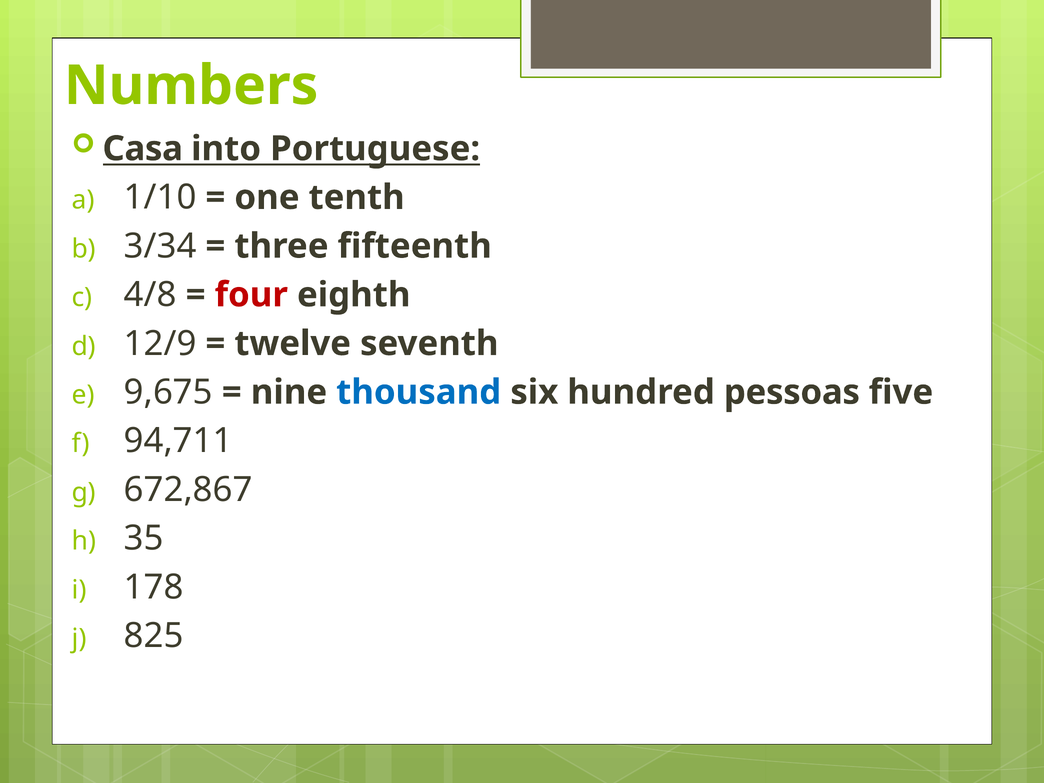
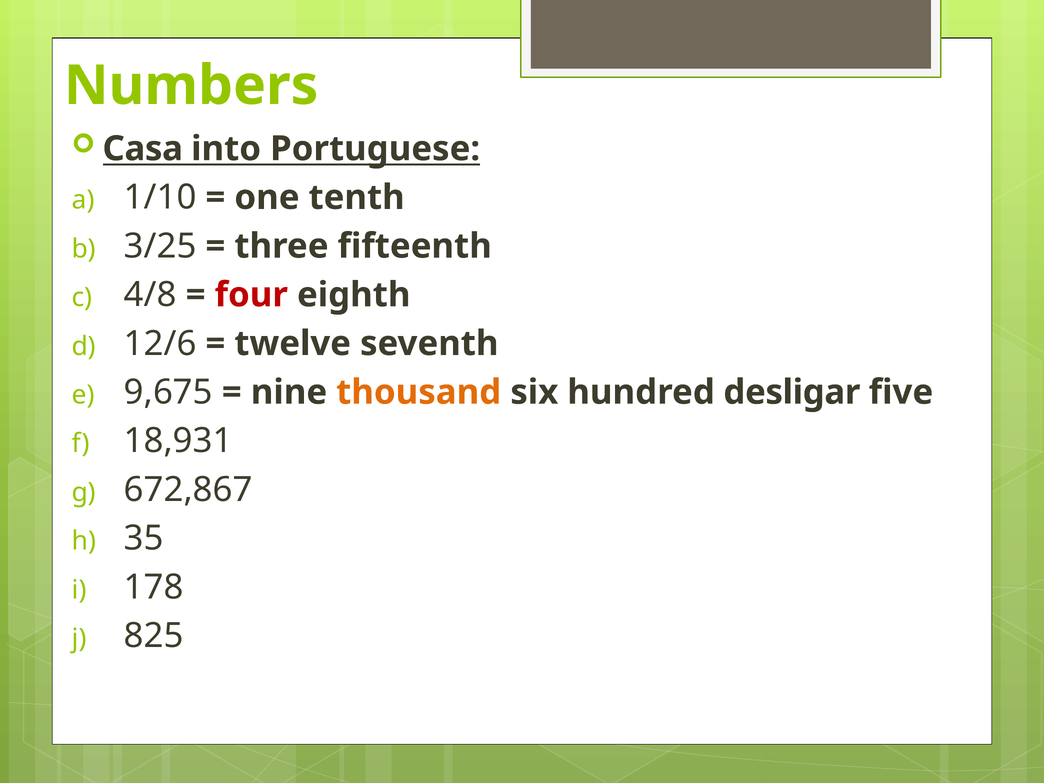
3/34: 3/34 -> 3/25 (160, 246)
12/9: 12/9 -> 12/6 (160, 344)
thousand colour: blue -> orange (419, 392)
pessoas: pessoas -> desligar (792, 392)
94,711: 94,711 -> 18,931 (178, 441)
